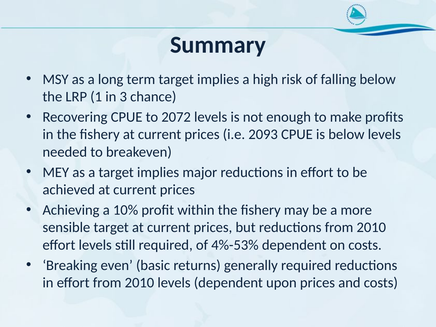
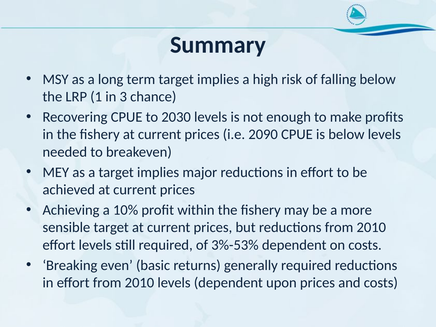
2072: 2072 -> 2030 (176, 117)
2093: 2093 -> 2090 (263, 134)
4%-53%: 4%-53% -> 3%-53% (235, 245)
